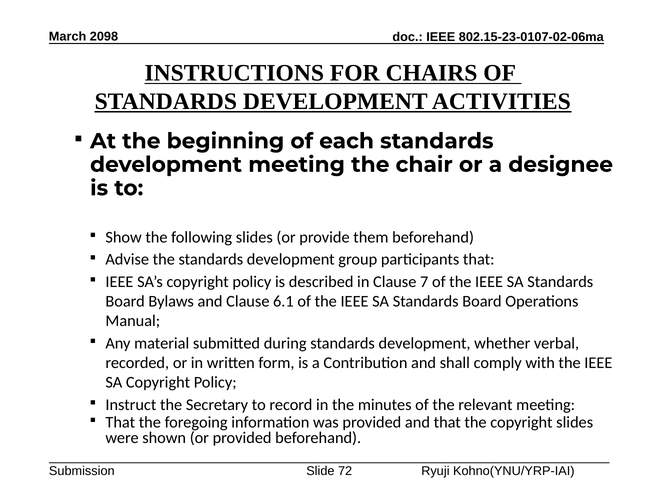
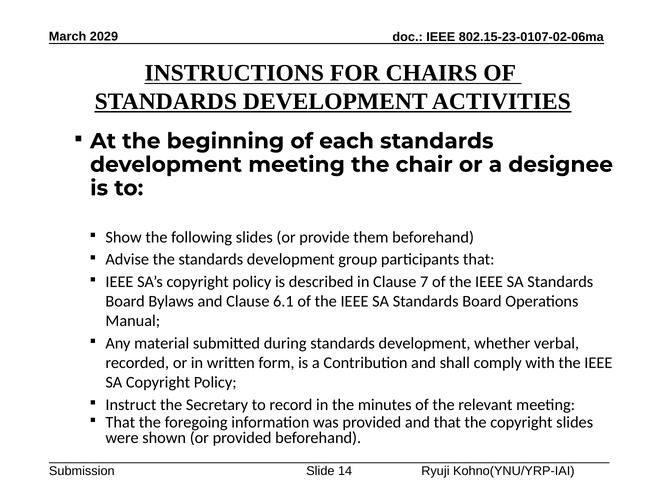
2098: 2098 -> 2029 (104, 37)
72: 72 -> 14 (345, 471)
